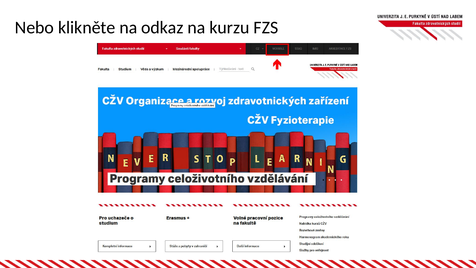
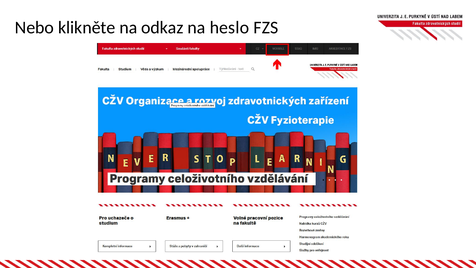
kurzu: kurzu -> heslo (229, 28)
